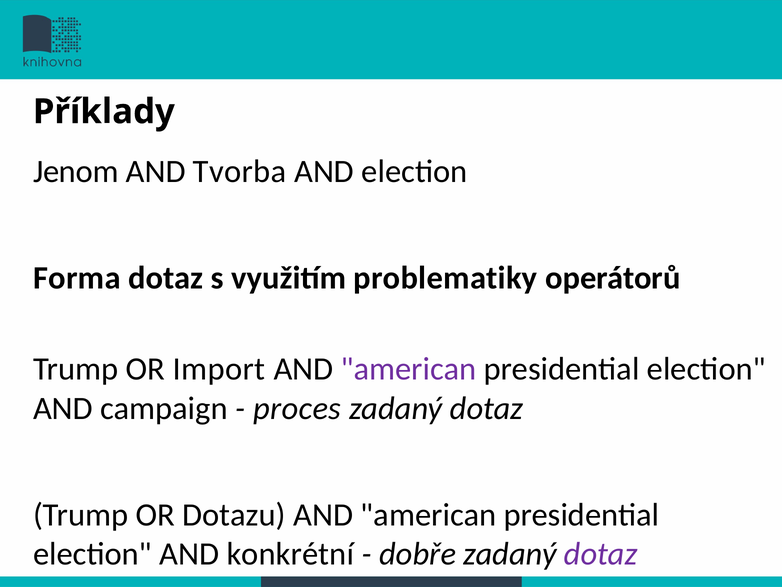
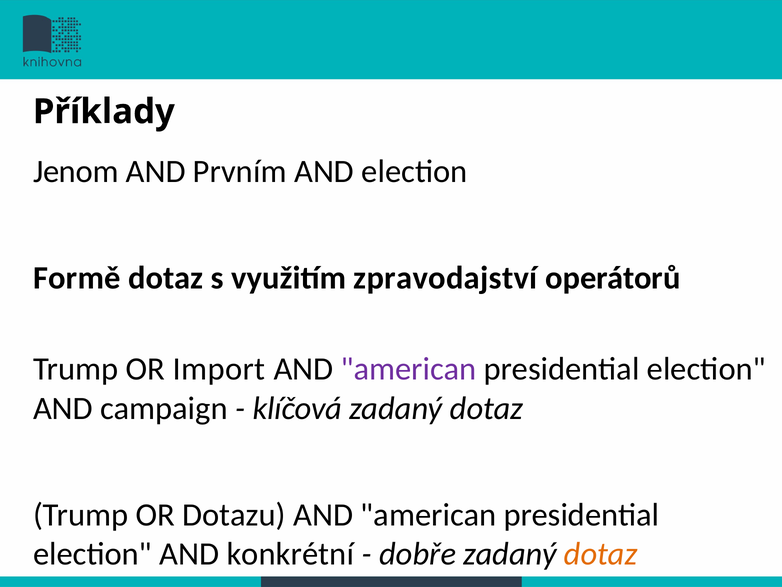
Tvorba: Tvorba -> Prvním (240, 171)
Forma: Forma -> Formě (77, 278)
problematiky: problematiky -> zpravodajství (445, 278)
proces: proces -> klíčová (297, 408)
dotaz colour: purple -> orange (601, 553)
